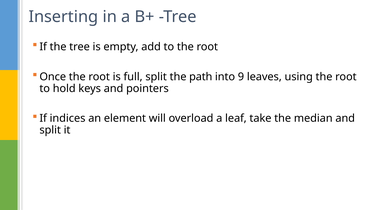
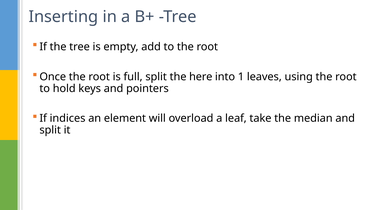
path: path -> here (201, 77)
9: 9 -> 1 (241, 77)
